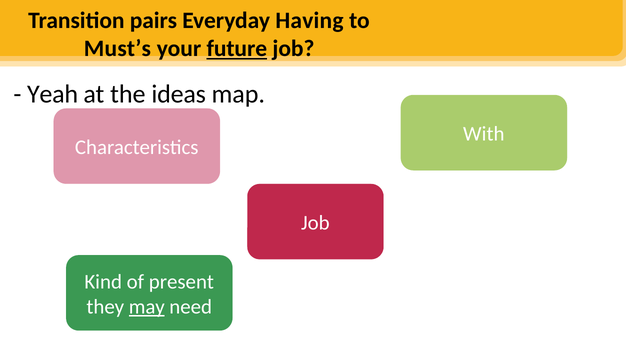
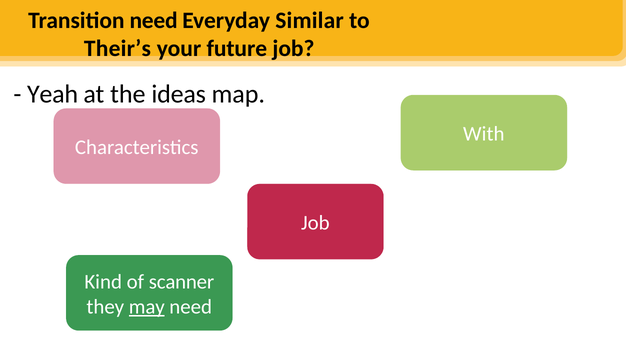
Transition pairs: pairs -> need (154, 20)
Having: Having -> Similar (310, 20)
Must’s: Must’s -> Their’s (117, 49)
future underline: present -> none (237, 49)
present: present -> scanner (181, 282)
